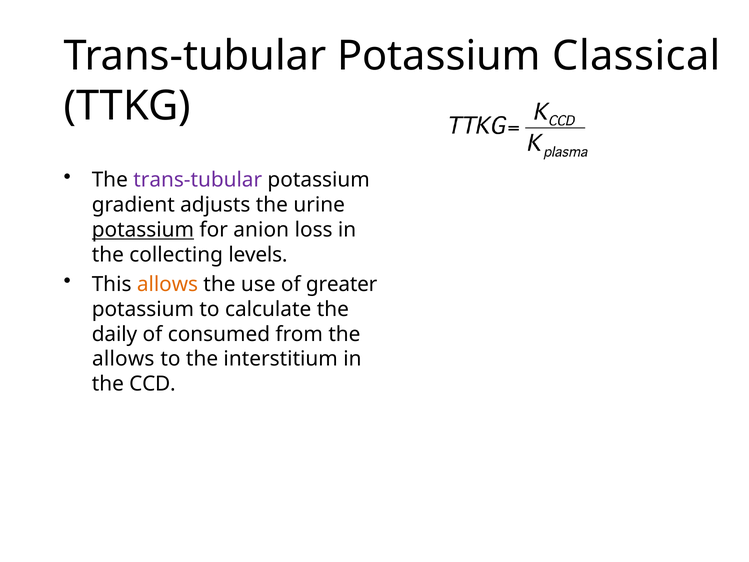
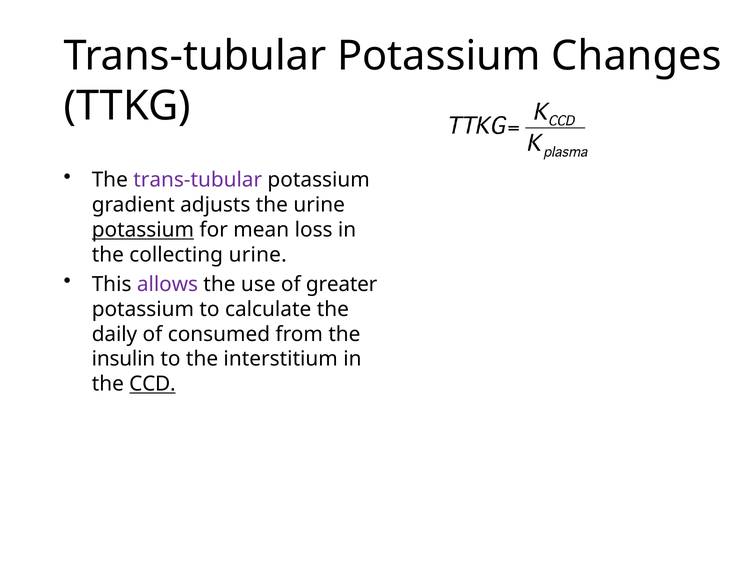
Classical: Classical -> Changes (637, 56)
anion: anion -> mean (261, 230)
collecting levels: levels -> urine (258, 255)
allows colour: orange -> purple (167, 284)
allows: allows -> insulin (123, 359)
CCD underline: none -> present (152, 384)
